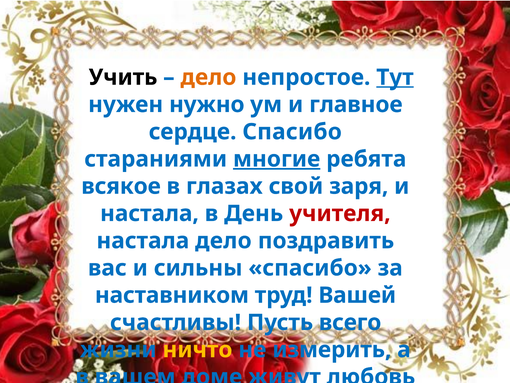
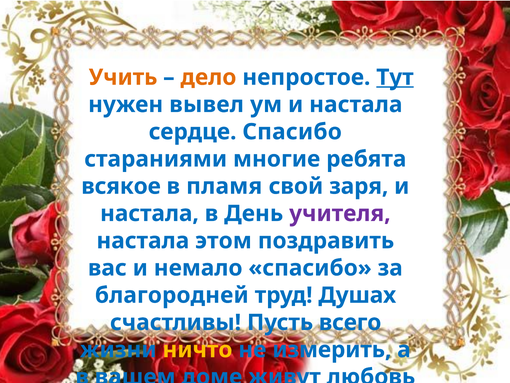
Учить colour: black -> orange (123, 77)
нужно: нужно -> вывел (207, 104)
ум и главное: главное -> настала (356, 104)
многие underline: present -> none (277, 159)
глазах: глазах -> пламя (224, 186)
учителя colour: red -> purple (340, 213)
настала дело: дело -> этом (223, 240)
сильны: сильны -> немало (198, 268)
наставником: наставником -> благородней (172, 295)
Вашей: Вашей -> Душах (357, 295)
